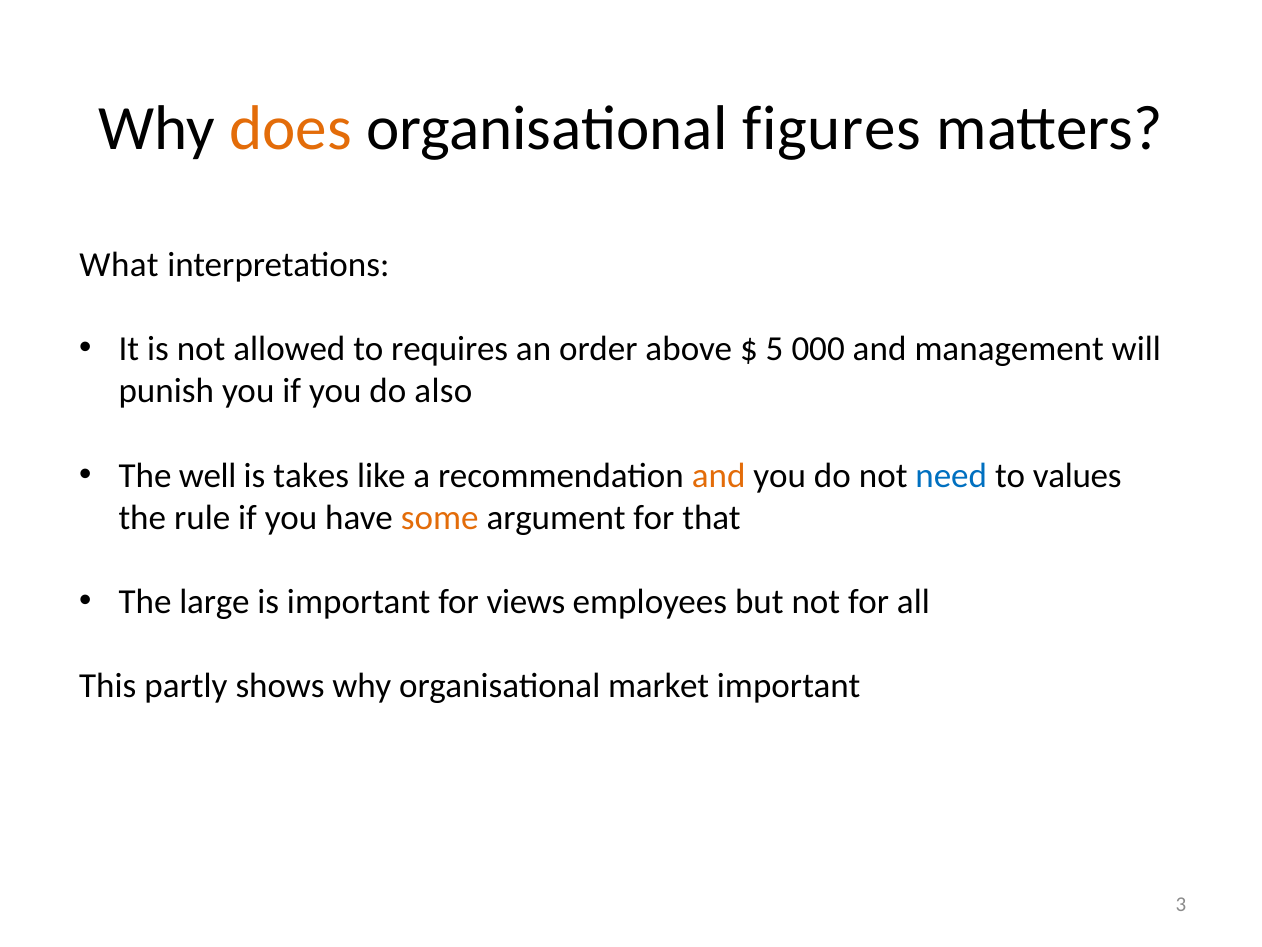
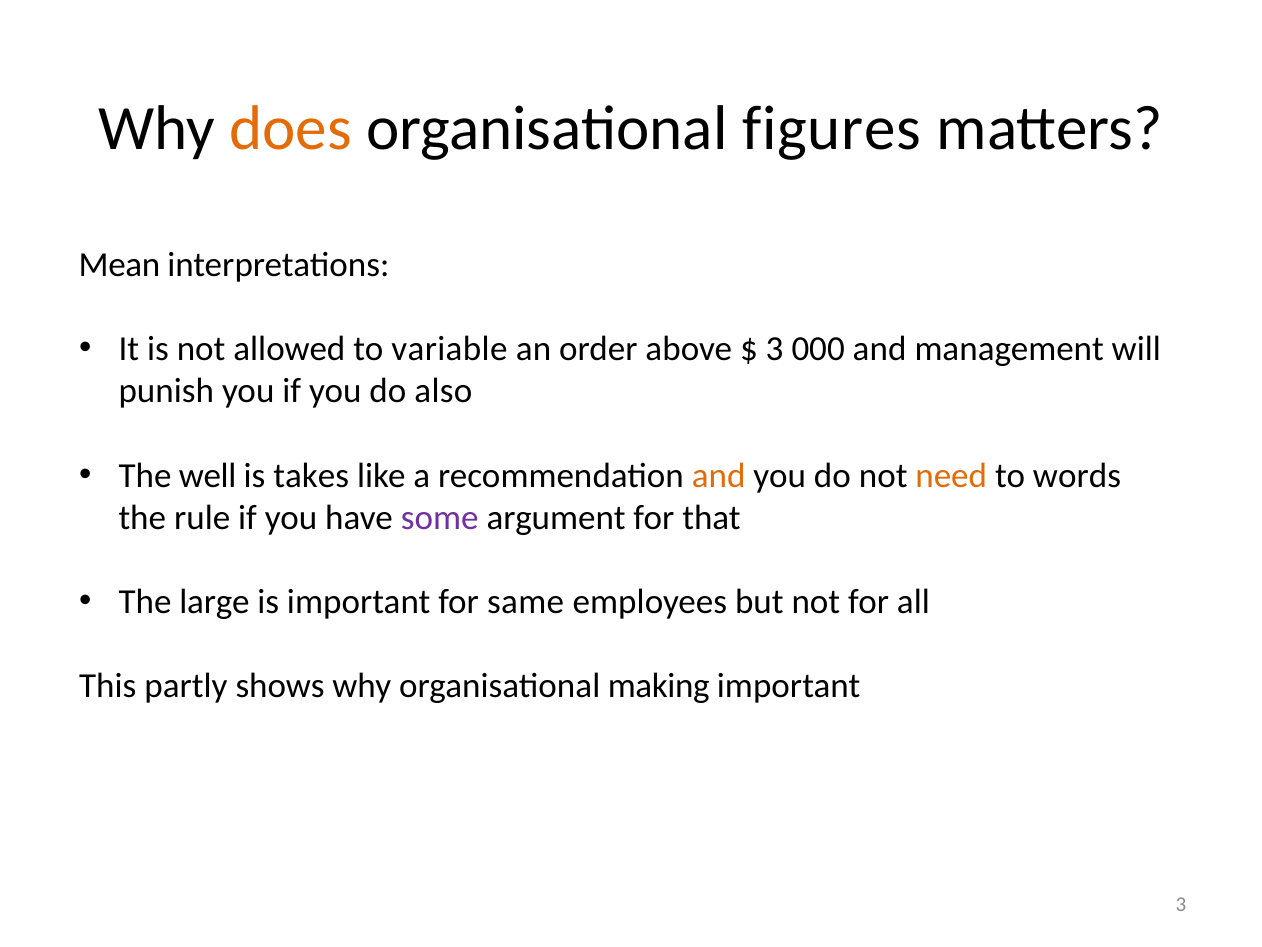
What: What -> Mean (119, 265)
requires: requires -> variable (449, 349)
5: 5 -> 3 (775, 349)
need colour: blue -> orange (951, 475)
values: values -> words (1077, 475)
some colour: orange -> purple (440, 517)
views: views -> same (526, 601)
market: market -> making (659, 686)
